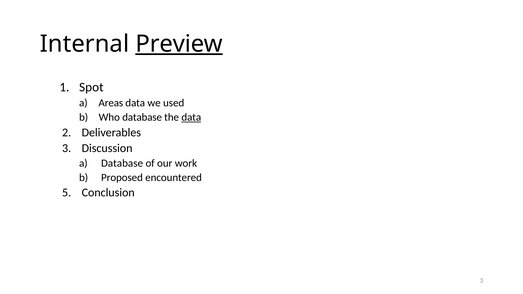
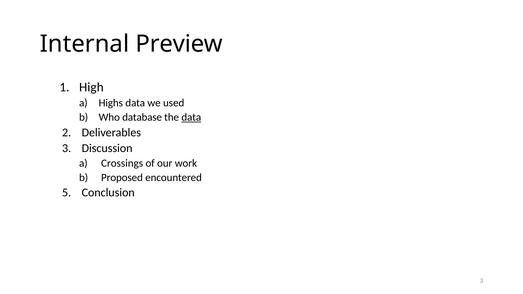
Preview underline: present -> none (179, 44)
Spot: Spot -> High (91, 87)
Areas: Areas -> Highs (111, 103)
Database: Database -> Crossings (122, 163)
